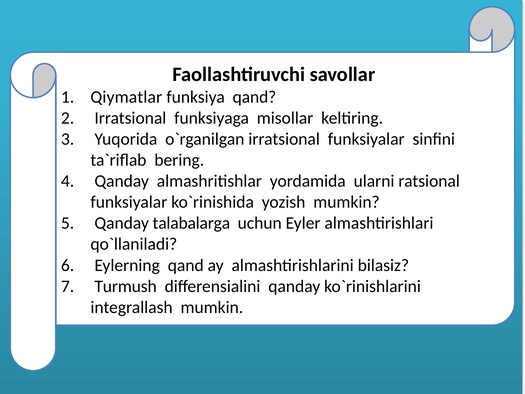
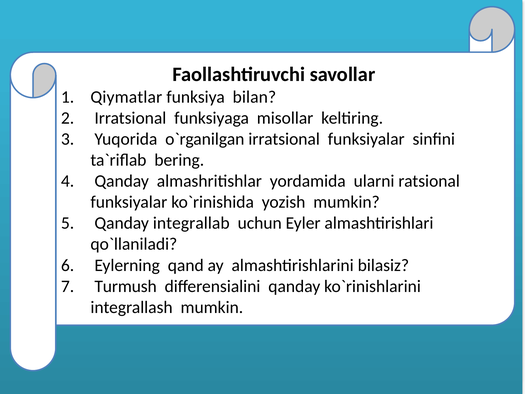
funksiya qand: qand -> bilan (254, 97)
talabalarga: talabalarga -> integrallab (191, 223)
